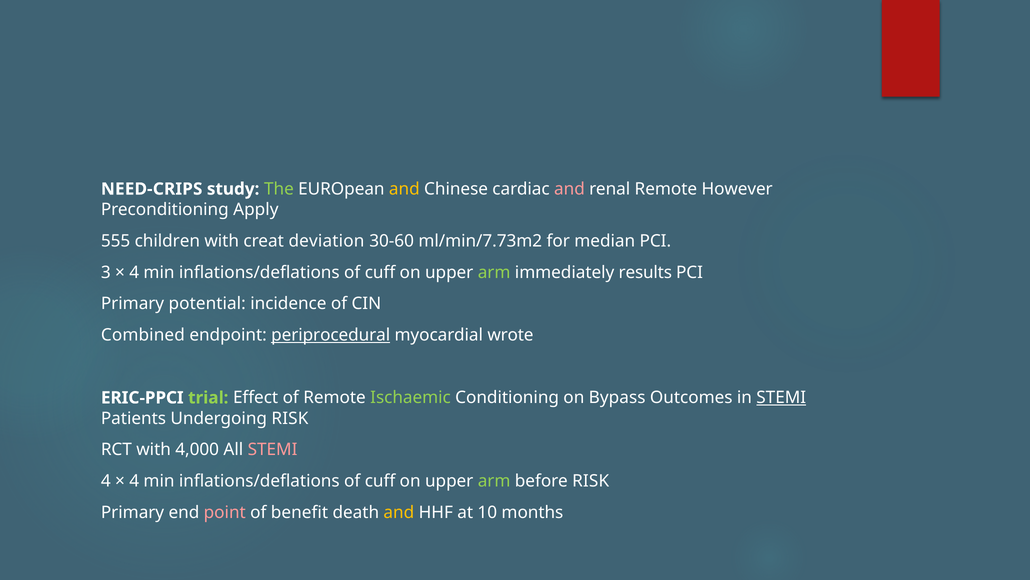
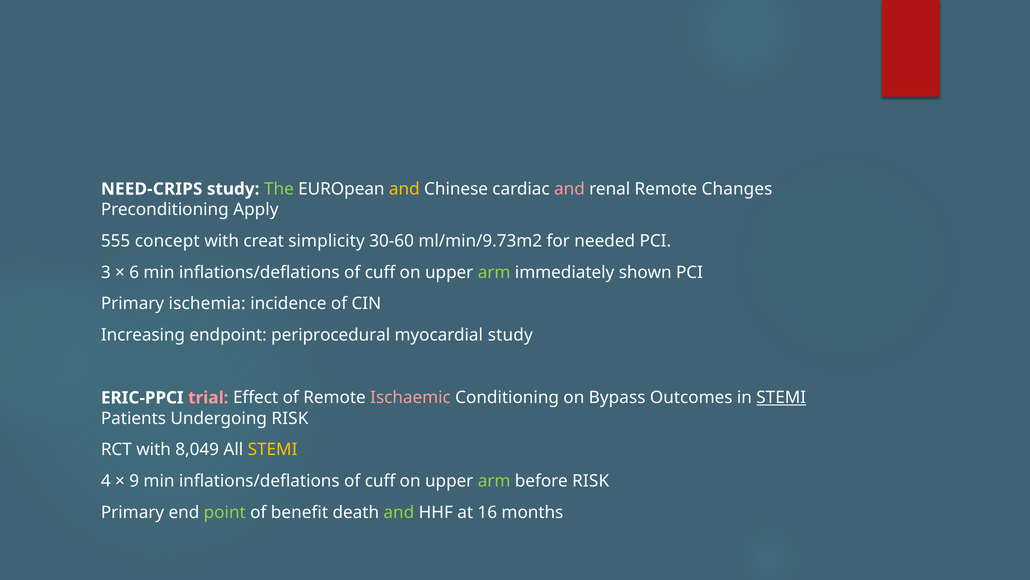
However: However -> Changes (737, 189)
children: children -> concept (167, 241)
deviation: deviation -> simplicity (327, 241)
ml/min/7.73m2: ml/min/7.73m2 -> ml/min/9.73m2 (480, 241)
median: median -> needed (605, 241)
4: 4 -> 6 (134, 272)
results: results -> shown (645, 272)
potential: potential -> ischemia (207, 303)
Combined: Combined -> Increasing (143, 335)
periprocedural underline: present -> none (331, 335)
myocardial wrote: wrote -> study (510, 335)
trial colour: light green -> pink (208, 397)
Ischaemic colour: light green -> pink (411, 397)
4,000: 4,000 -> 8,049 (197, 449)
STEMI colour: pink -> yellow (273, 449)
4: 4 -> 9 (134, 481)
point colour: pink -> light green (225, 512)
and colour: yellow -> light green (399, 512)
10: 10 -> 16 (487, 512)
